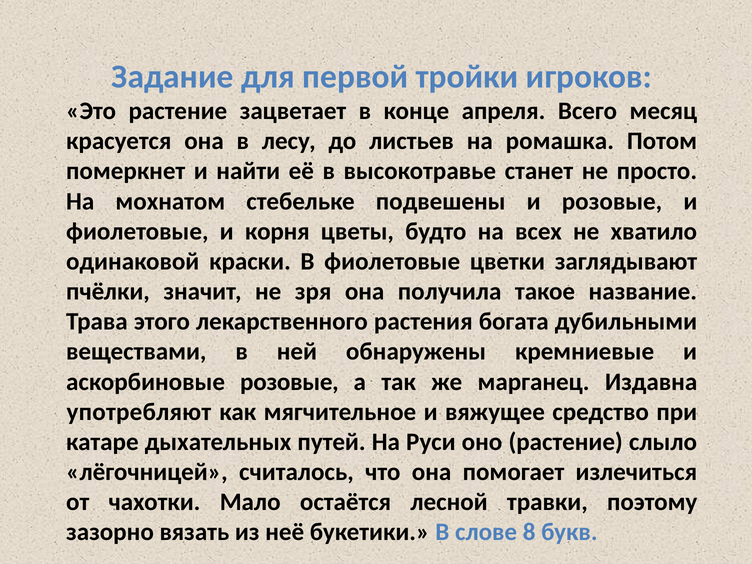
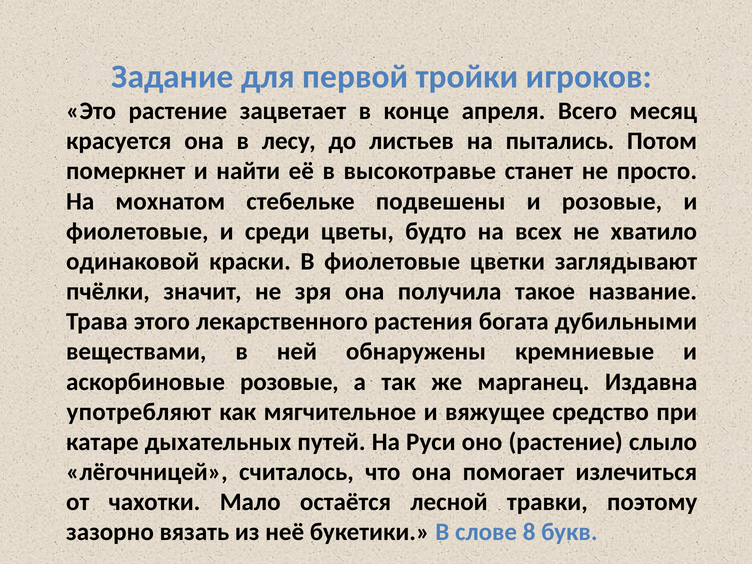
ромашка: ромашка -> пытались (560, 141)
корня: корня -> среди (277, 231)
